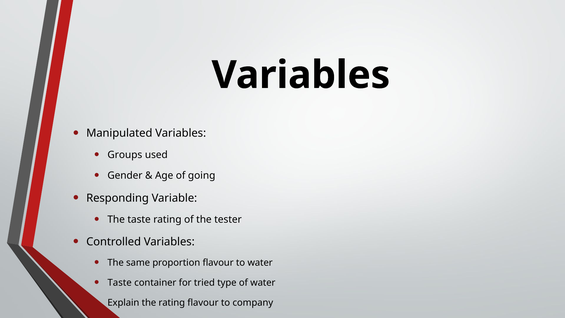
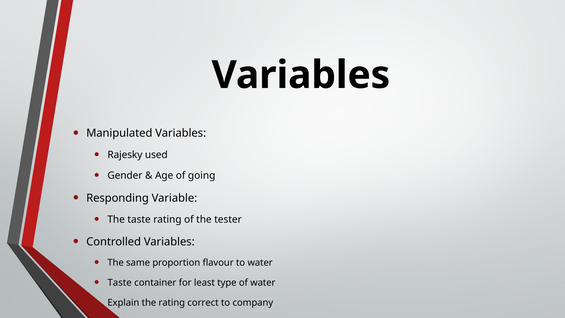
Groups: Groups -> Rajesky (125, 155)
tried: tried -> least (204, 282)
rating flavour: flavour -> correct (203, 302)
